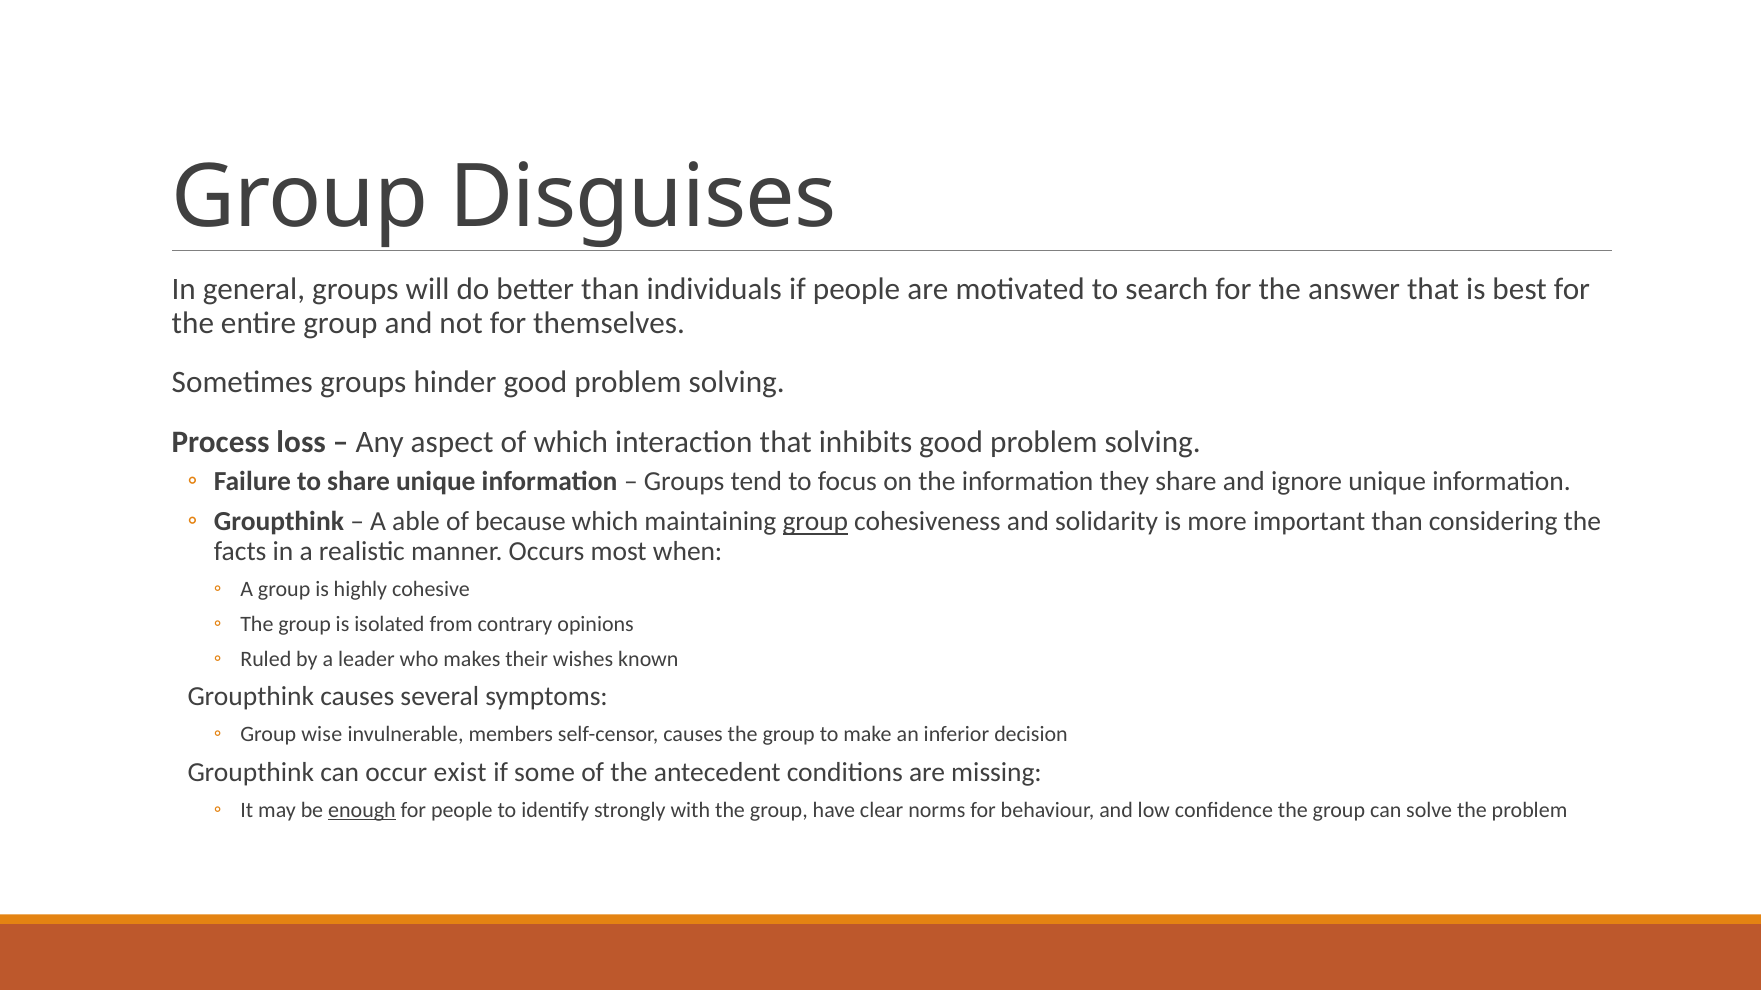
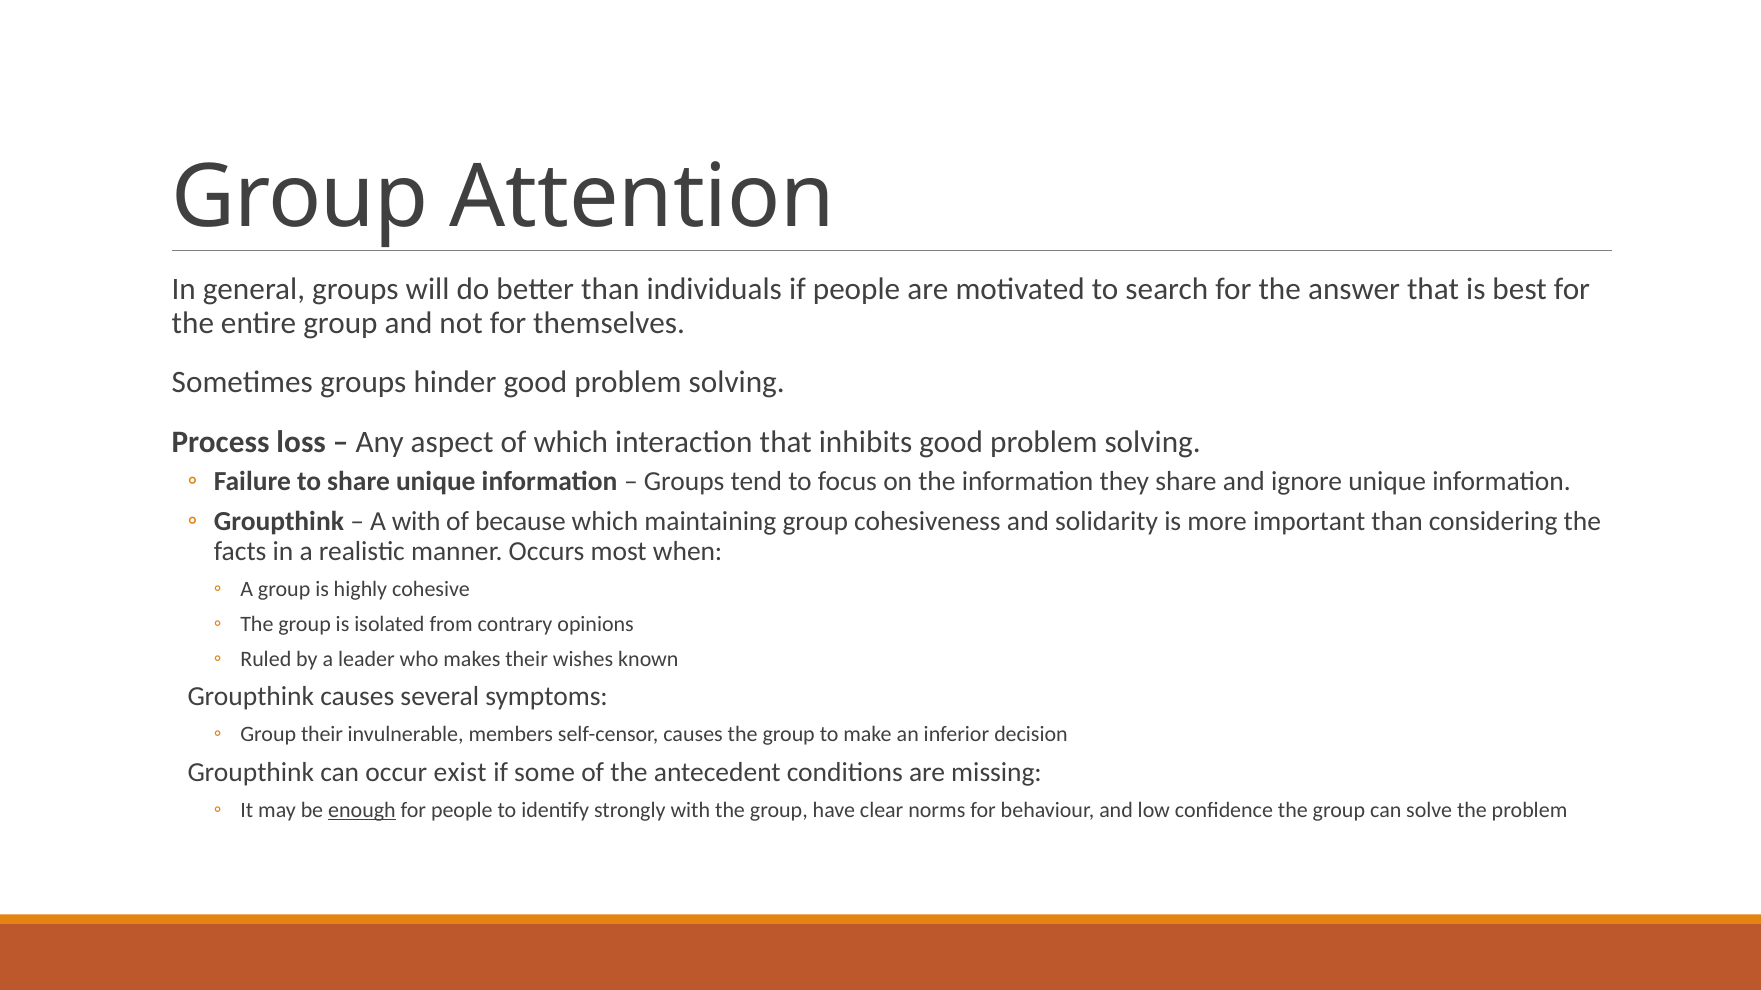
Disguises: Disguises -> Attention (642, 197)
A able: able -> with (416, 522)
group underline: present -> none (815, 522)
Group wise: wise -> their (322, 735)
